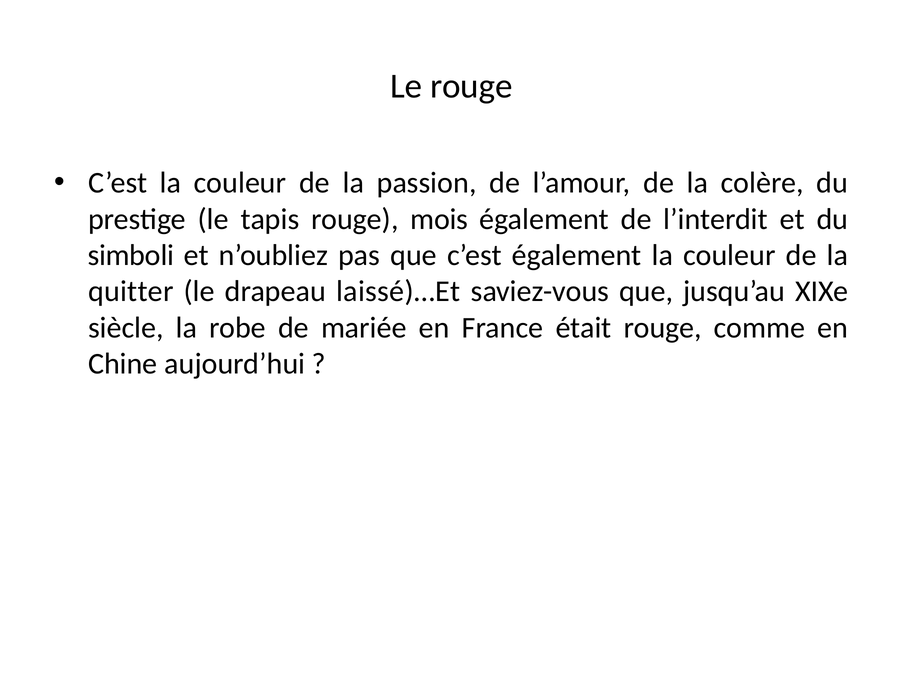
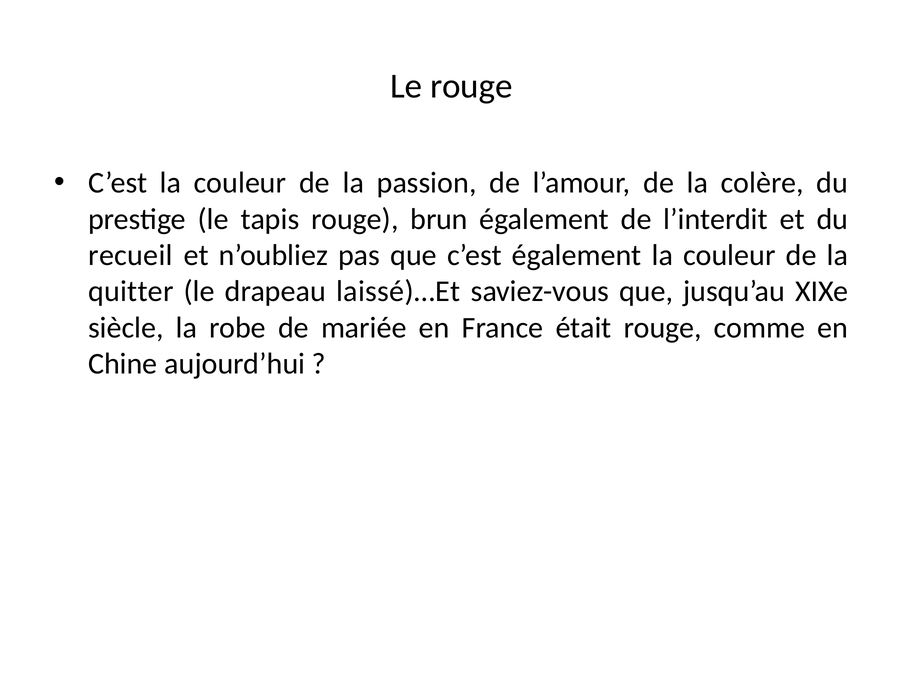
mois: mois -> brun (439, 219)
simboli: simboli -> recueil (131, 255)
